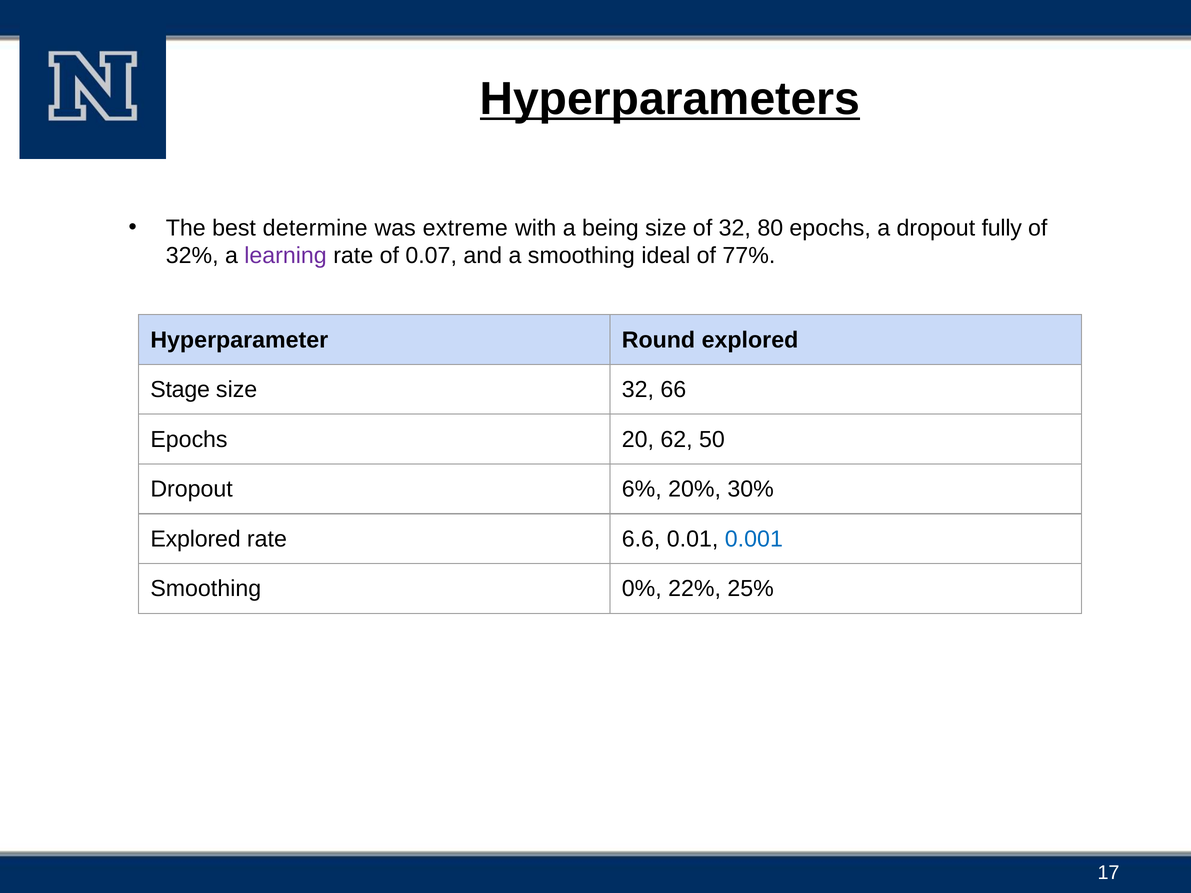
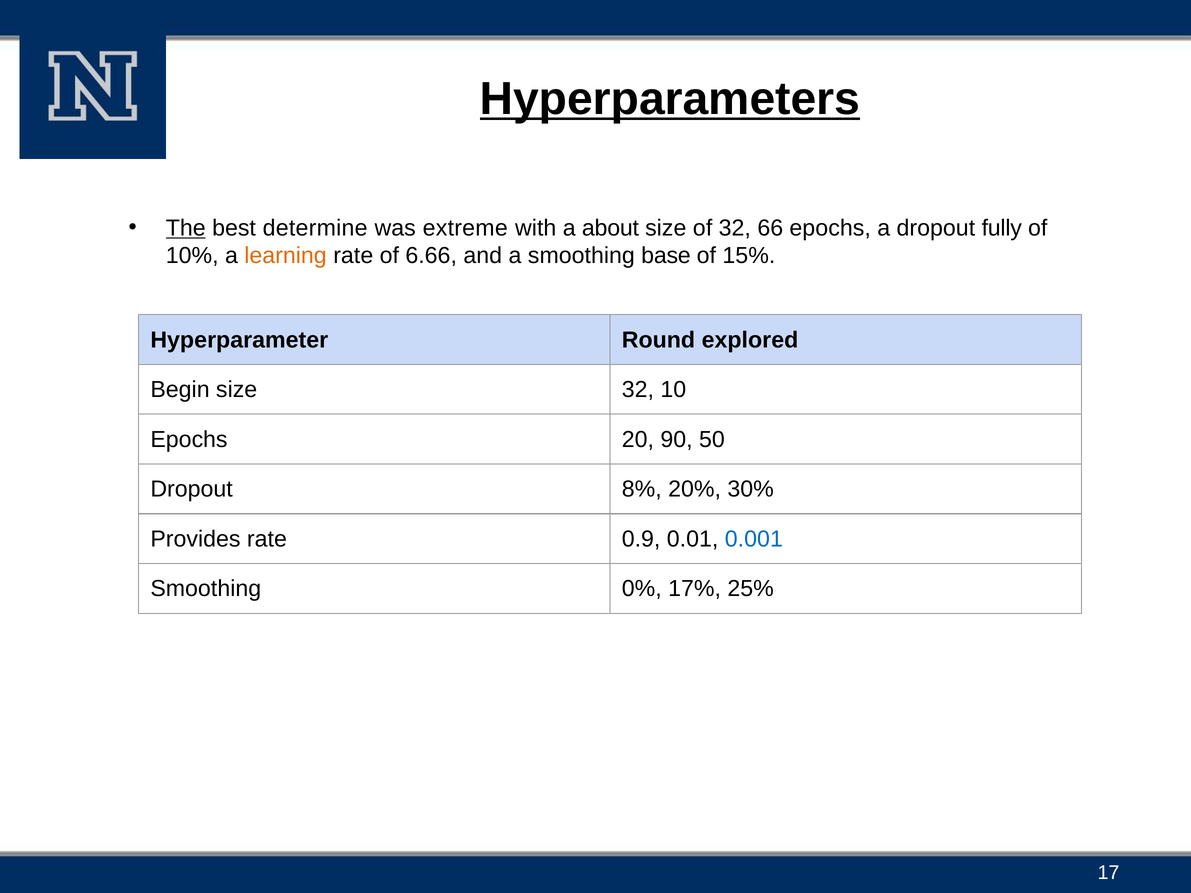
The underline: none -> present (186, 228)
being: being -> about (610, 228)
80: 80 -> 66 (770, 228)
32%: 32% -> 10% (192, 256)
learning colour: purple -> orange (285, 256)
0.07: 0.07 -> 6.66 (431, 256)
ideal: ideal -> base (666, 256)
77%: 77% -> 15% (749, 256)
Stage: Stage -> Begin (180, 390)
66: 66 -> 10 (673, 390)
62: 62 -> 90 (677, 440)
6%: 6% -> 8% (642, 489)
Explored: Explored -> Provides (195, 539)
6.6: 6.6 -> 0.9 (641, 539)
22%: 22% -> 17% (695, 589)
